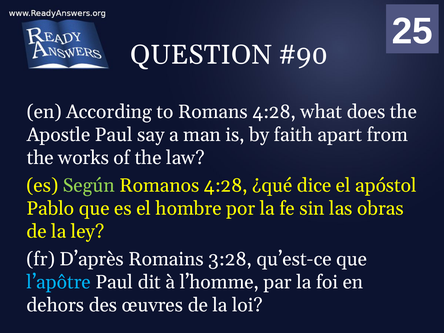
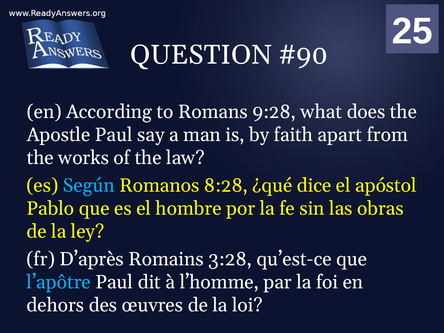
Romans 4:28: 4:28 -> 9:28 (274, 112)
Según colour: light green -> light blue (89, 186)
Romanos 4:28: 4:28 -> 8:28 (226, 186)
